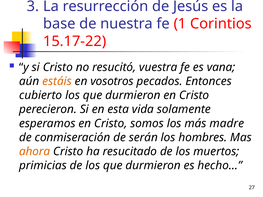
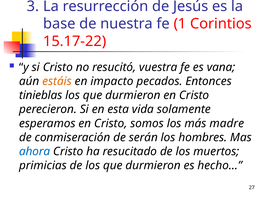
vosotros: vosotros -> impacto (112, 81)
cubierto: cubierto -> tinieblas (41, 95)
ahora colour: orange -> blue (35, 152)
